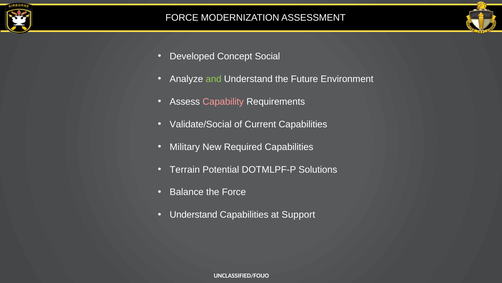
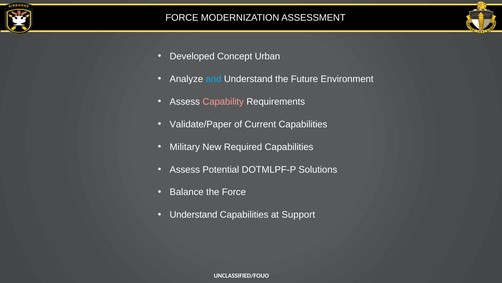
Social: Social -> Urban (267, 56)
and colour: light green -> light blue (214, 79)
Validate/Social: Validate/Social -> Validate/Paper (201, 124)
Terrain: Terrain -> Assess (185, 169)
